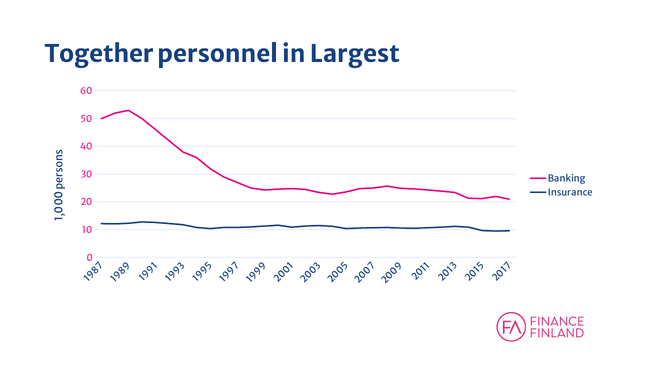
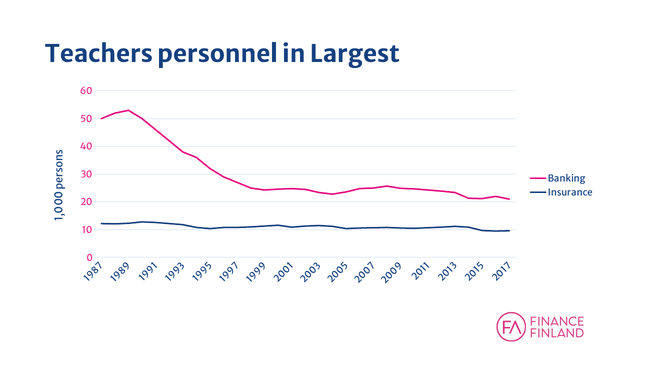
Together: Together -> Teachers (99, 54)
